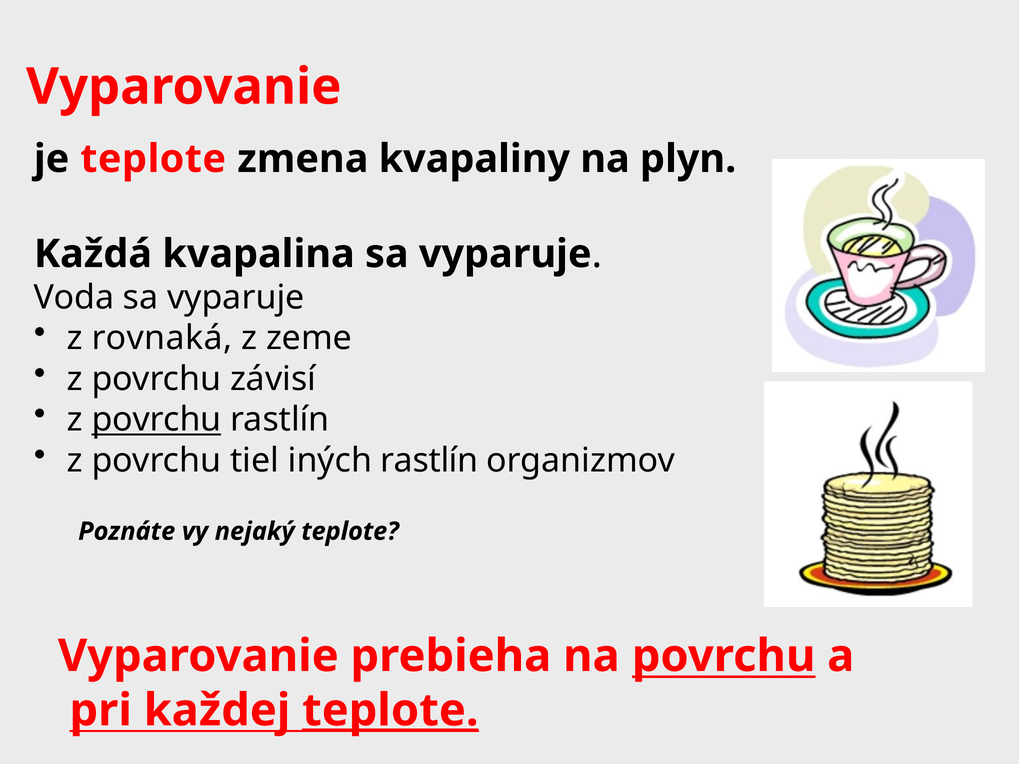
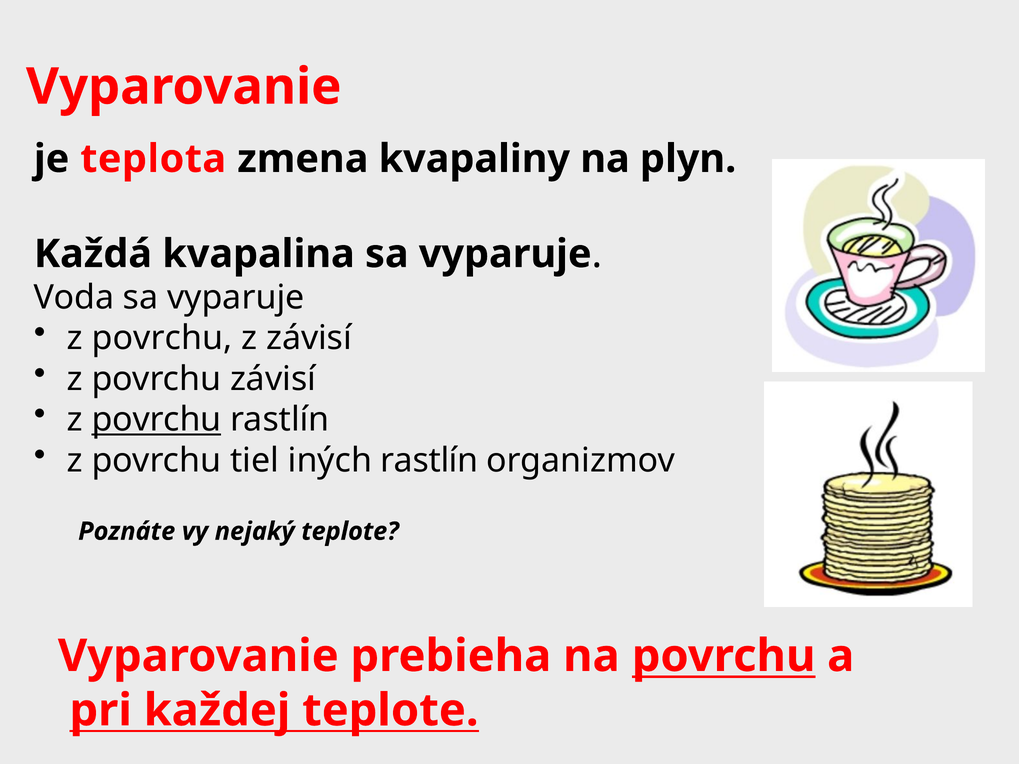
je teplote: teplote -> teplota (153, 159)
rovnaká: rovnaká -> povrchu (162, 338)
z zeme: zeme -> závisí (309, 338)
teplote underline: present -> none (390, 711)
